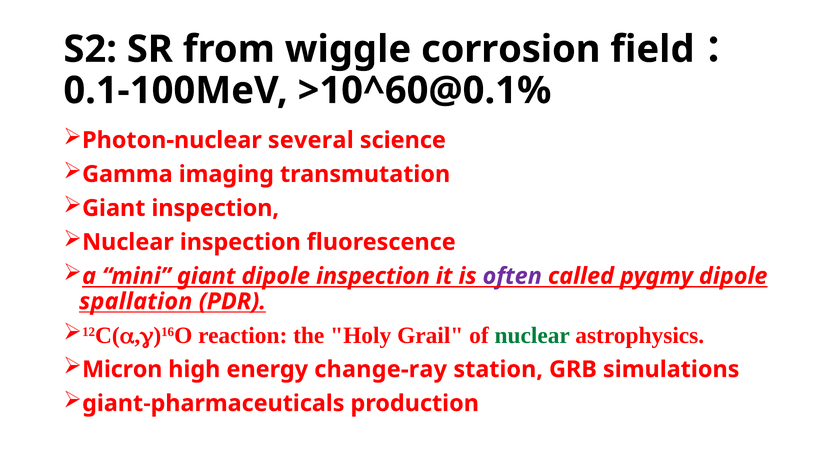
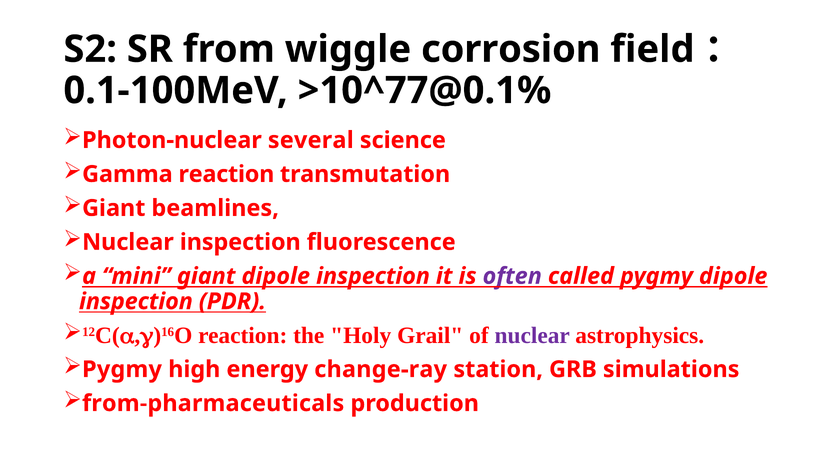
>10^60@0.1%: >10^60@0.1% -> >10^77@0.1% (425, 91)
Gamma imaging: imaging -> reaction (226, 174)
Giant inspection: inspection -> beamlines (215, 208)
spallation: spallation -> inspection (136, 301)
nuclear colour: green -> purple (532, 335)
Micron: Micron -> Pygmy (122, 369)
giant-pharmaceuticals: giant-pharmaceuticals -> from-pharmaceuticals (213, 403)
